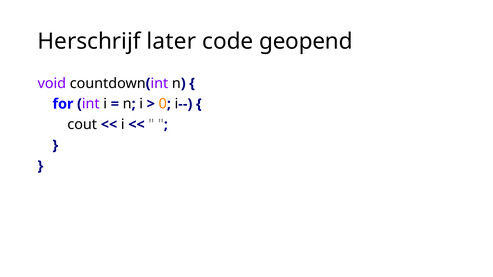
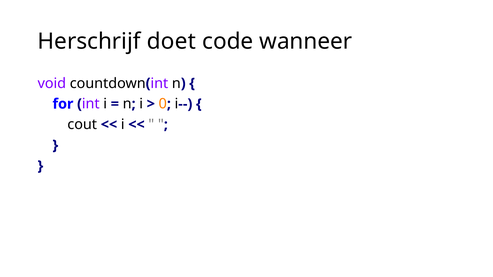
later: later -> doet (171, 41)
geopend: geopend -> wanneer (306, 41)
